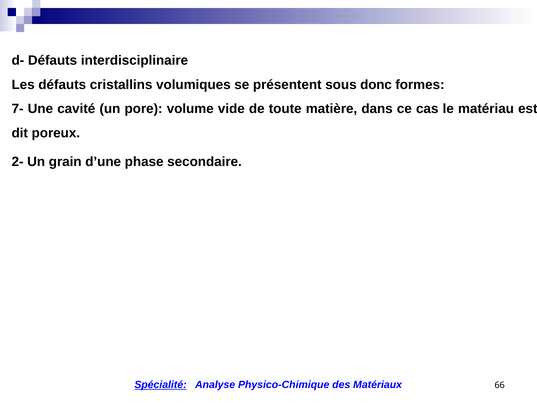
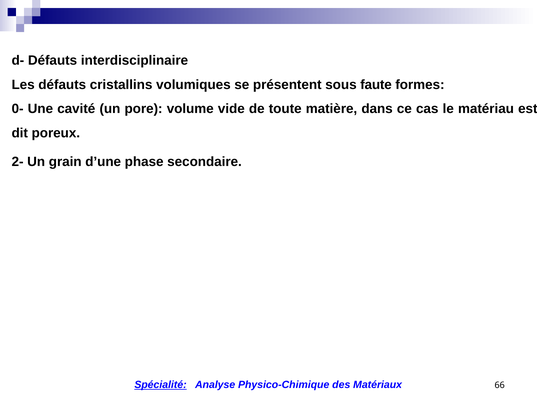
donc: donc -> faute (376, 85)
7-: 7- -> 0- (18, 109)
